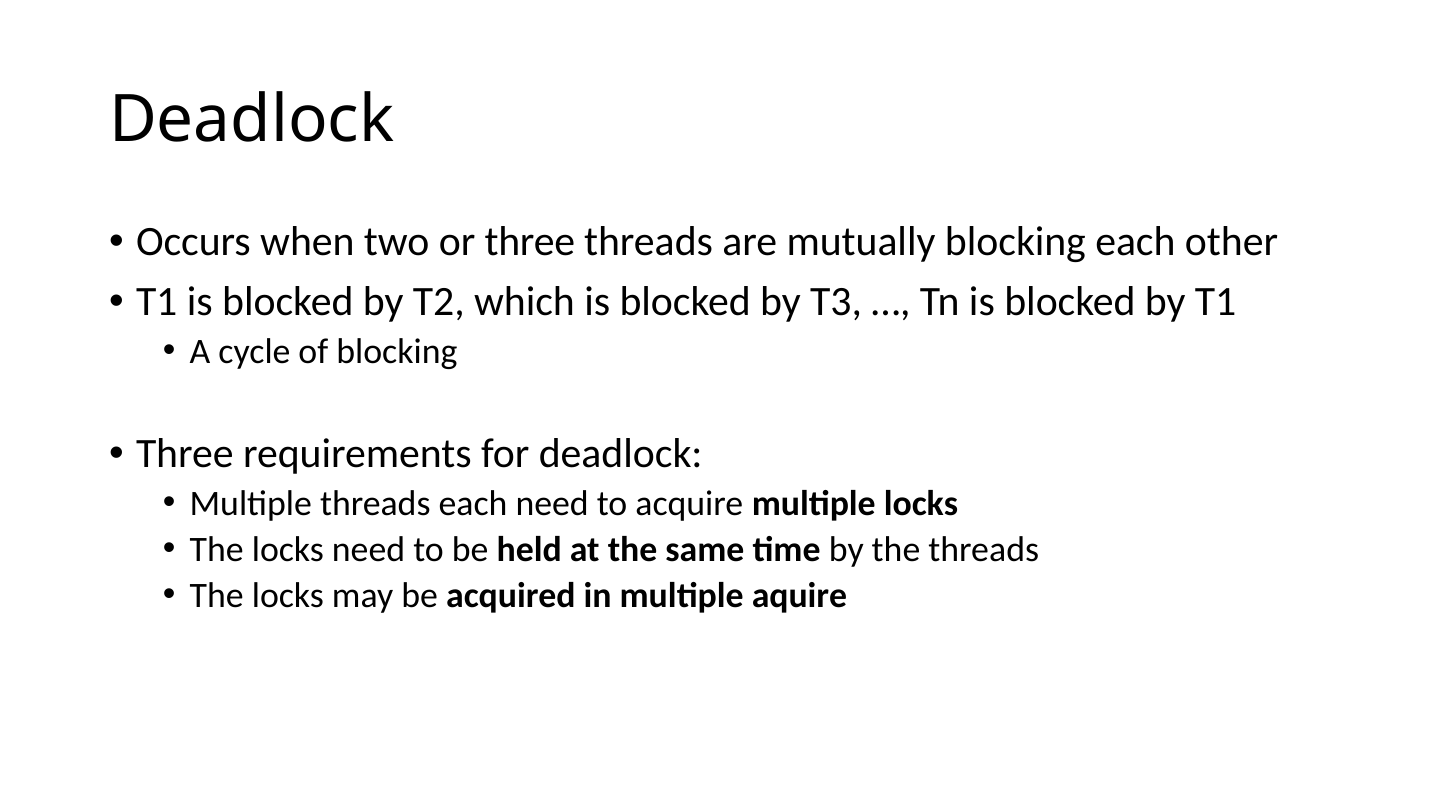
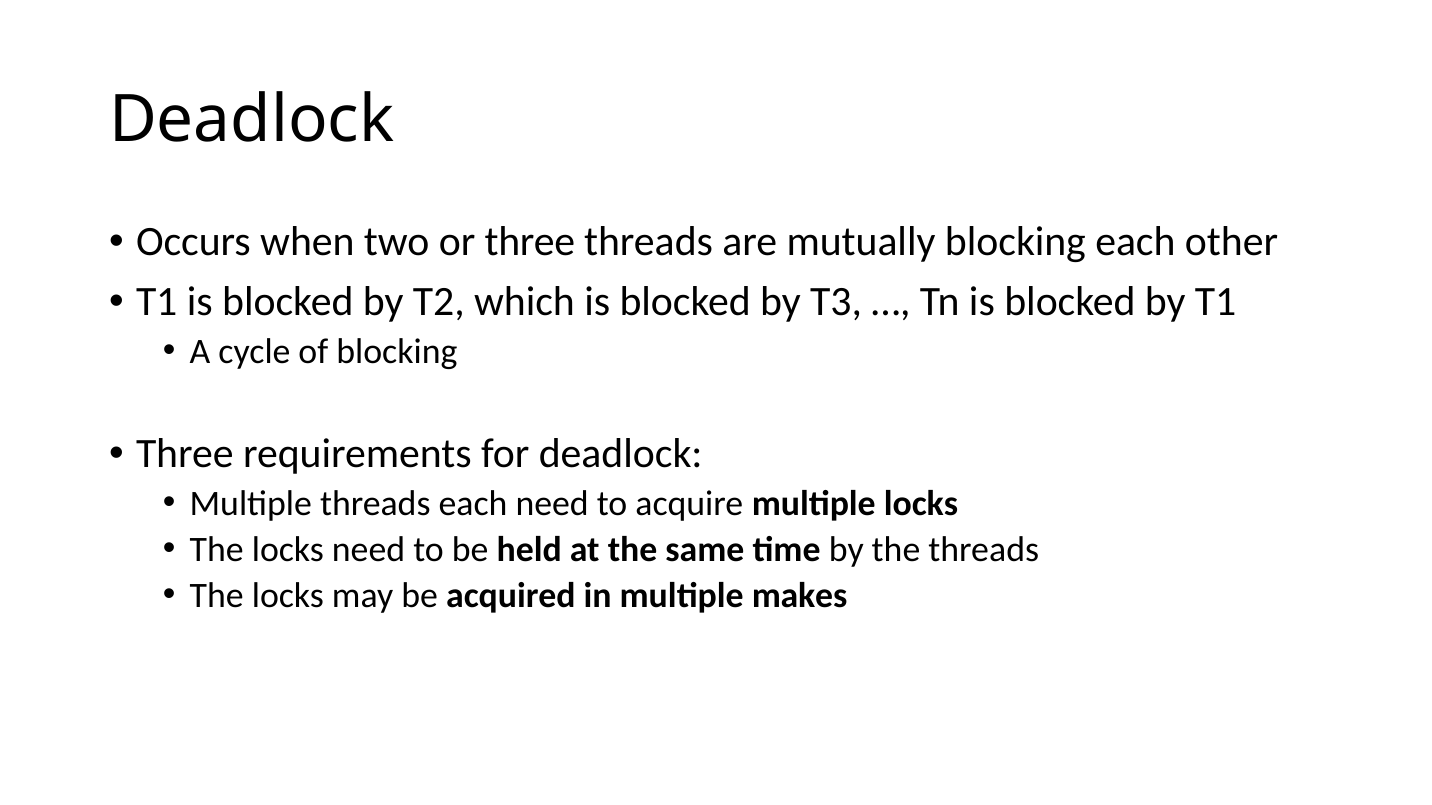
aquire: aquire -> makes (800, 596)
